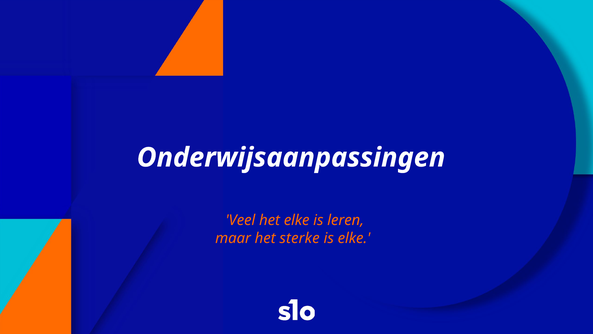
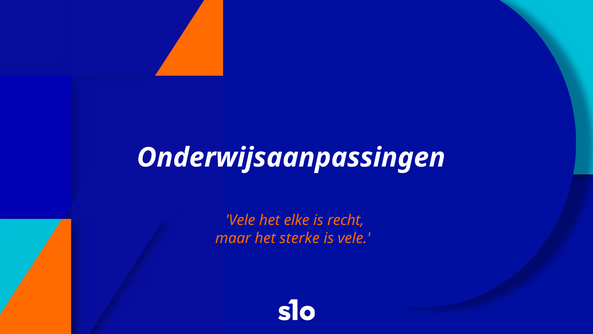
Veel: Veel -> Vele (240, 220)
leren: leren -> recht (346, 220)
is elke: elke -> vele (354, 238)
